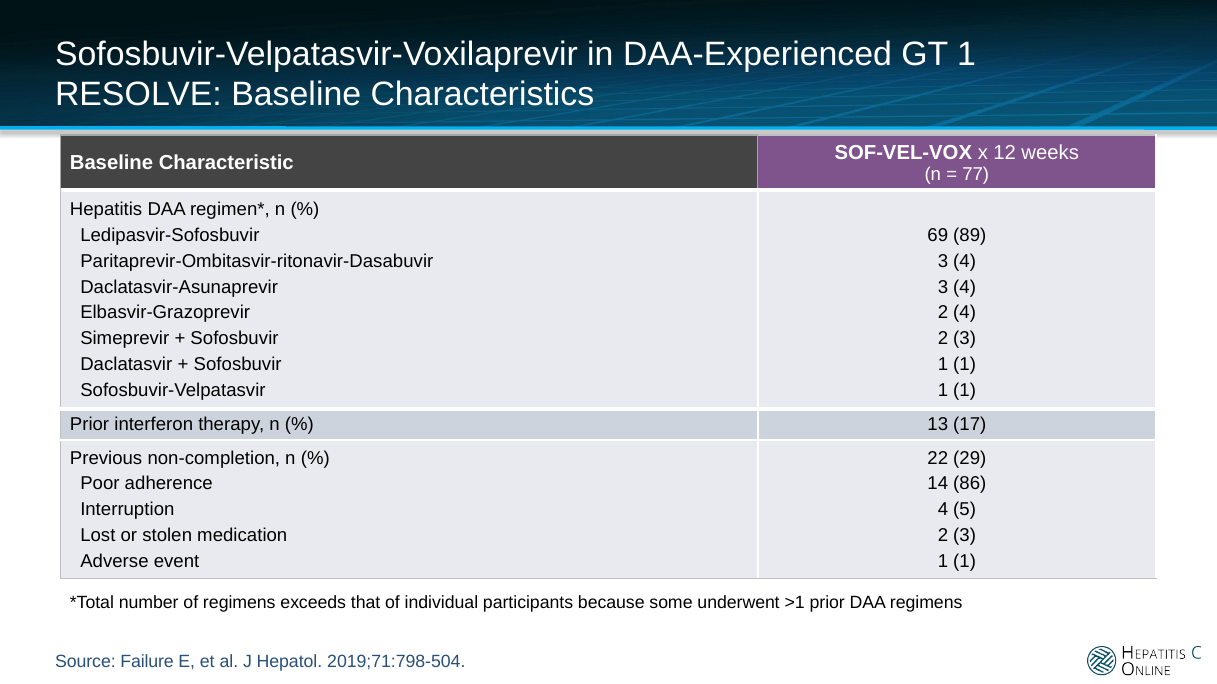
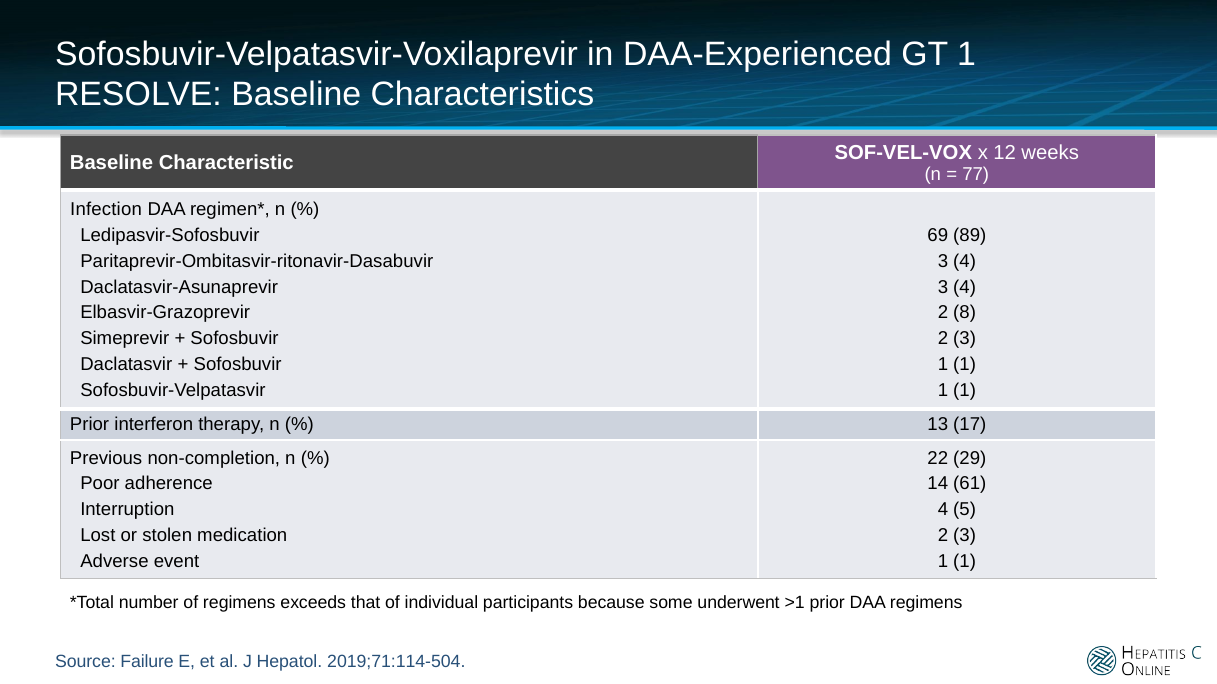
Hepatitis: Hepatitis -> Infection (106, 210)
2 4: 4 -> 8 (965, 313)
86: 86 -> 61 (970, 484)
2019;71:798-504: 2019;71:798-504 -> 2019;71:114-504 (396, 662)
